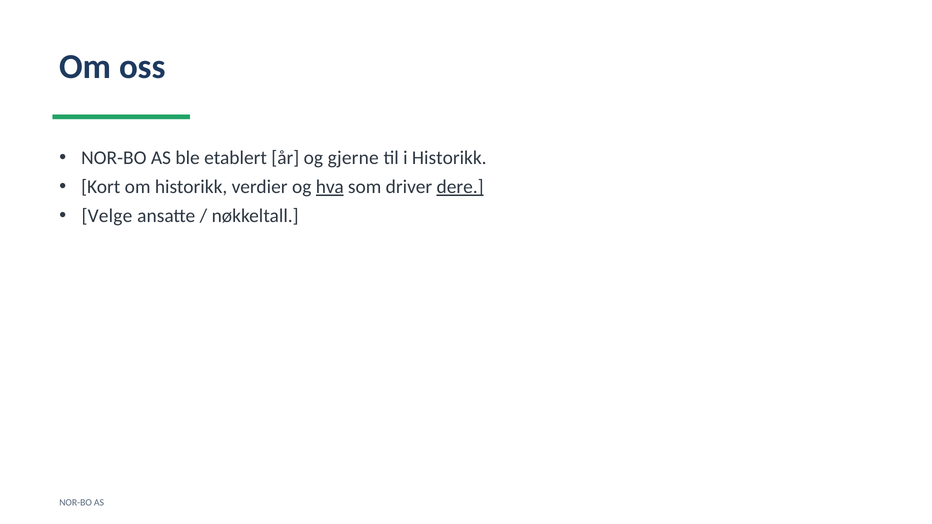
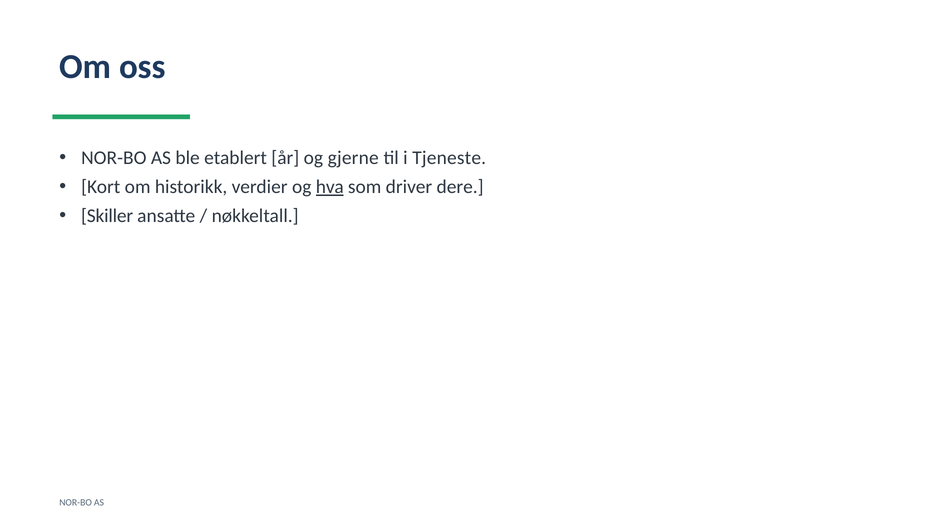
i Historikk: Historikk -> Tjeneste (449, 158)
dere underline: present -> none (460, 187)
Velge: Velge -> Skiller (107, 216)
